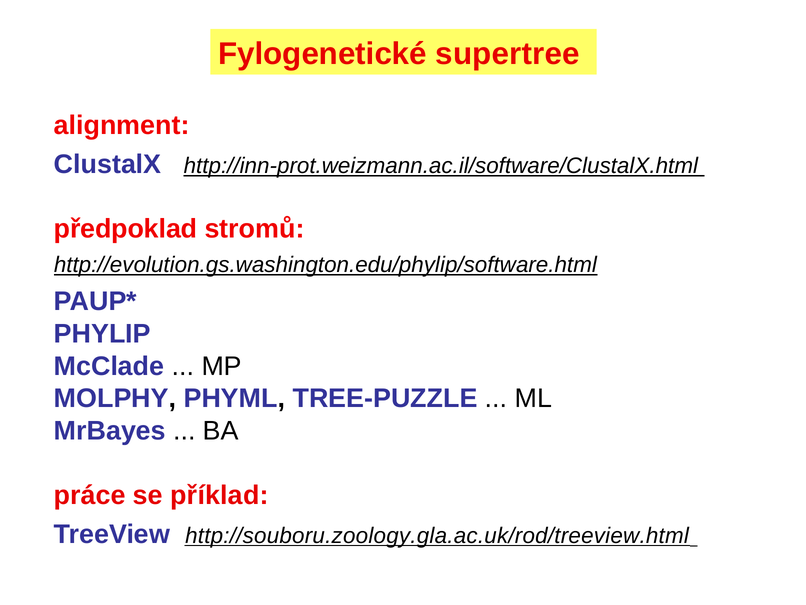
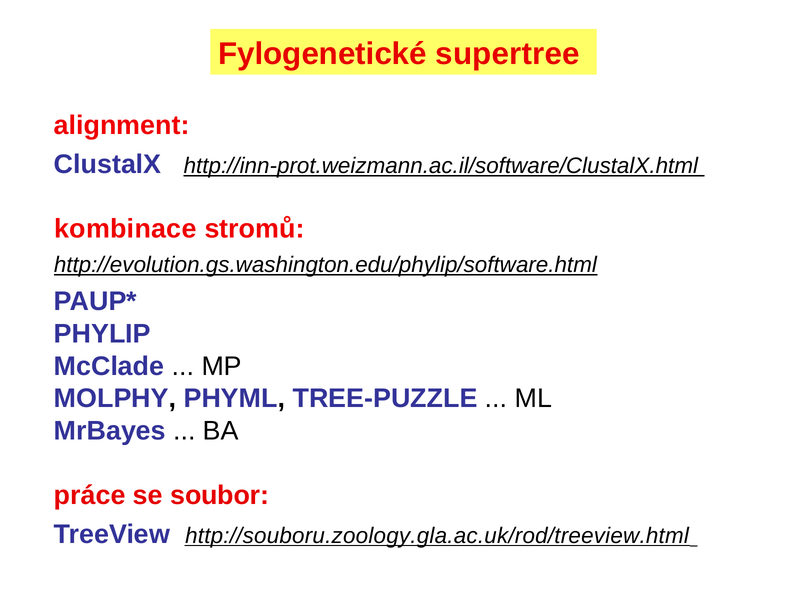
předpoklad: předpoklad -> kombinace (125, 229)
příklad: příklad -> soubor (220, 495)
